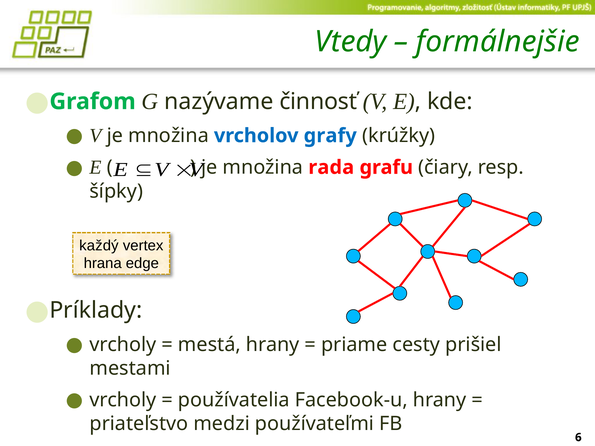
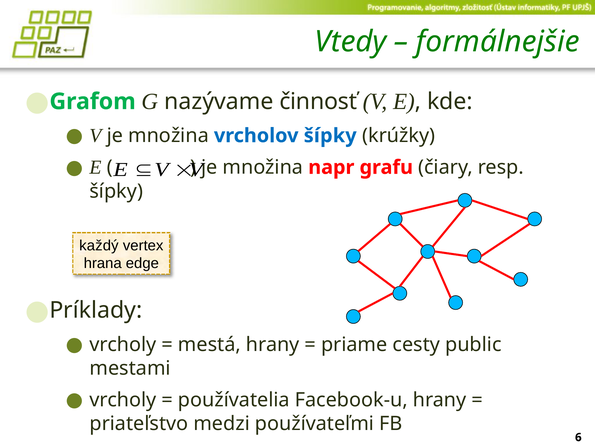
vrcholov grafy: grafy -> šípky (330, 136)
rada: rada -> napr (331, 167)
prišiel: prišiel -> public (473, 345)
